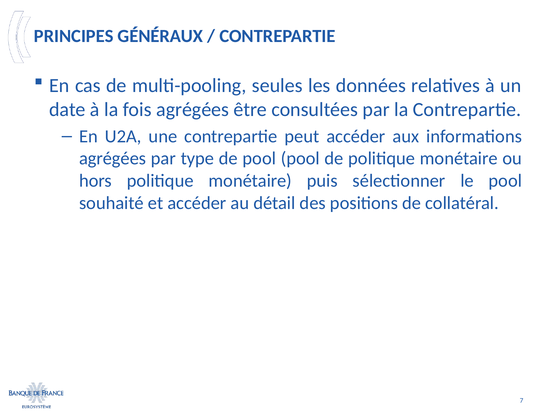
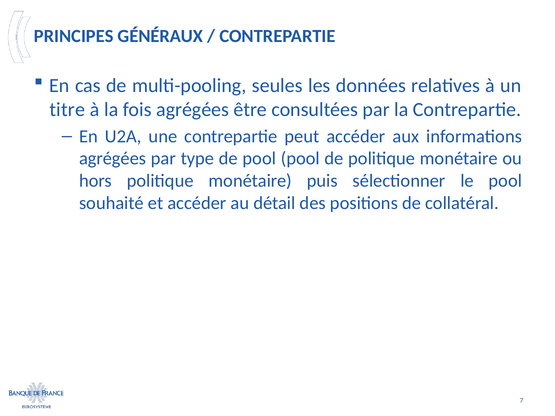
date: date -> titre (67, 110)
